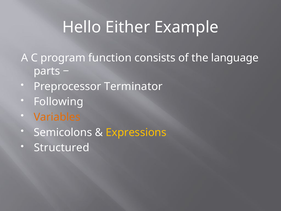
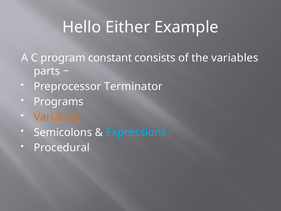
function: function -> constant (110, 58)
the language: language -> variables (235, 58)
Following: Following -> Programs (59, 102)
Expressions colour: yellow -> light blue (136, 132)
Structured: Structured -> Procedural (62, 148)
